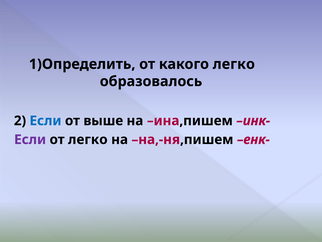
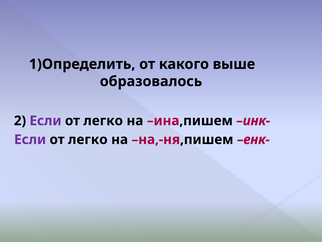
какого легко: легко -> выше (234, 64)
Если colour: blue -> purple (45, 121)
выше: выше -> легко (103, 121)
